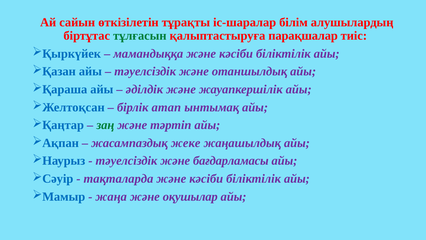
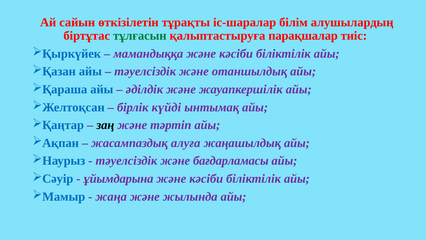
атап: атап -> күйді (166, 107)
заң colour: green -> black (105, 125)
жеке: жеке -> алуға (186, 143)
тақталарда: тақталарда -> ұйымдарына (119, 178)
оқушылар: оқушылар -> жылында (190, 196)
